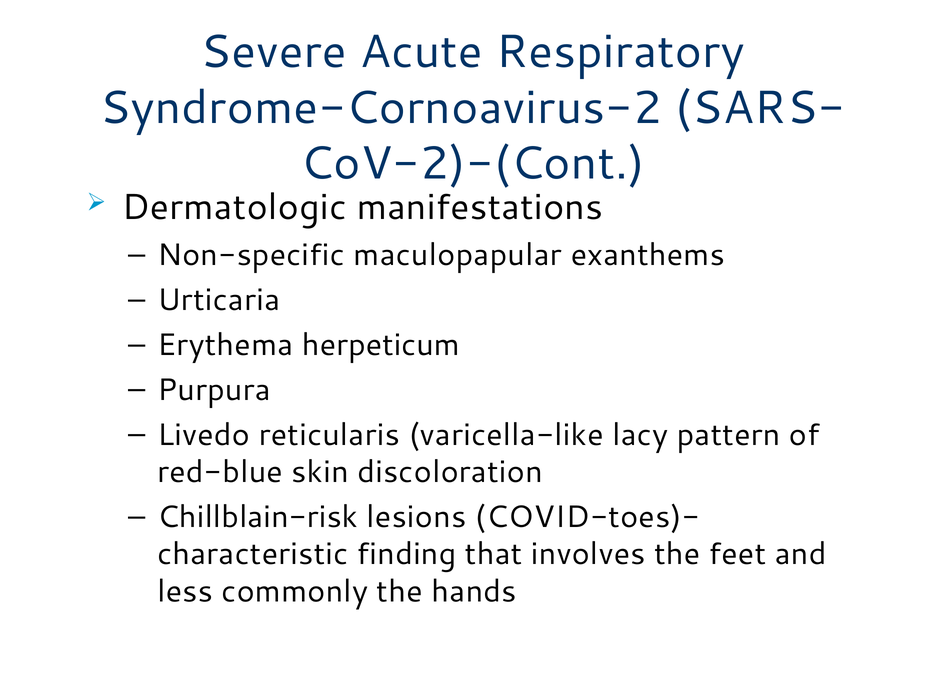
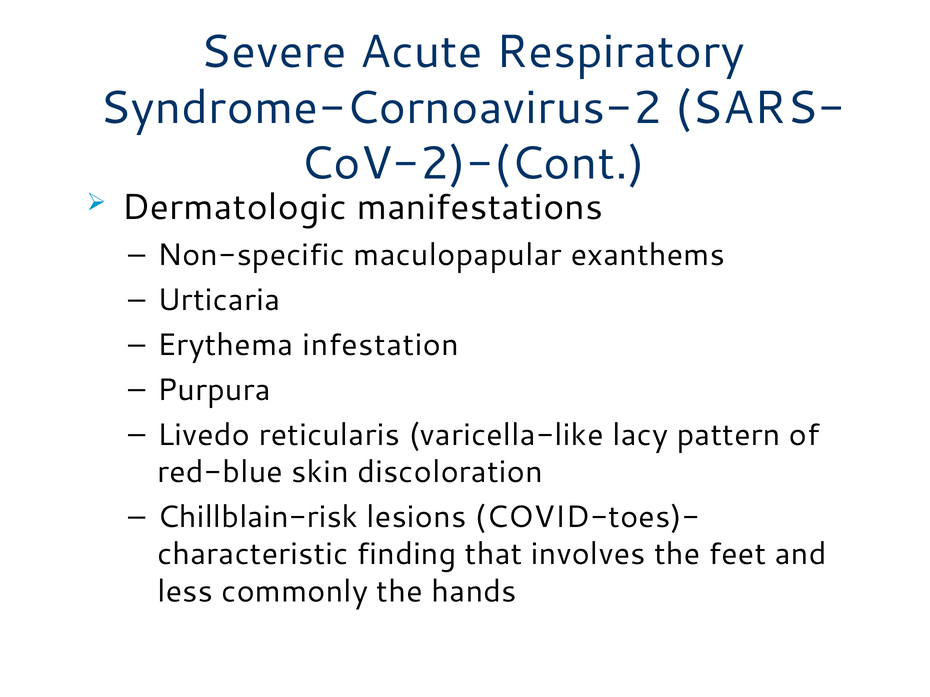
herpeticum: herpeticum -> infestation (381, 345)
